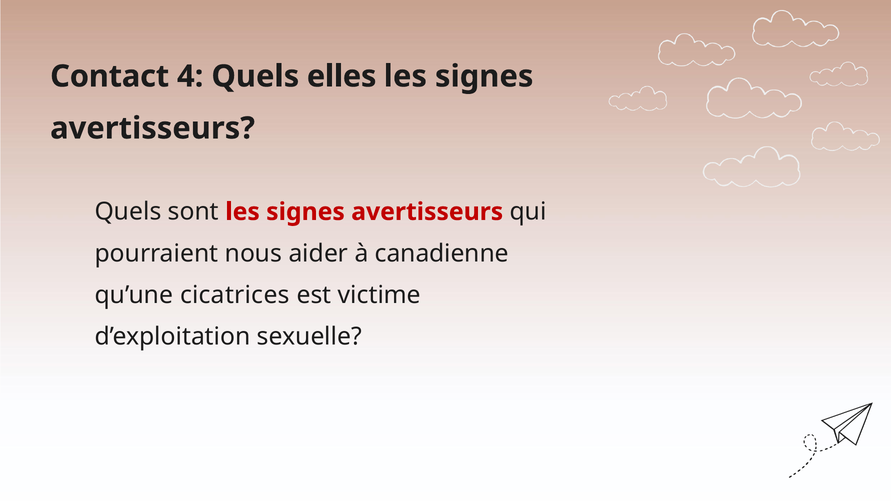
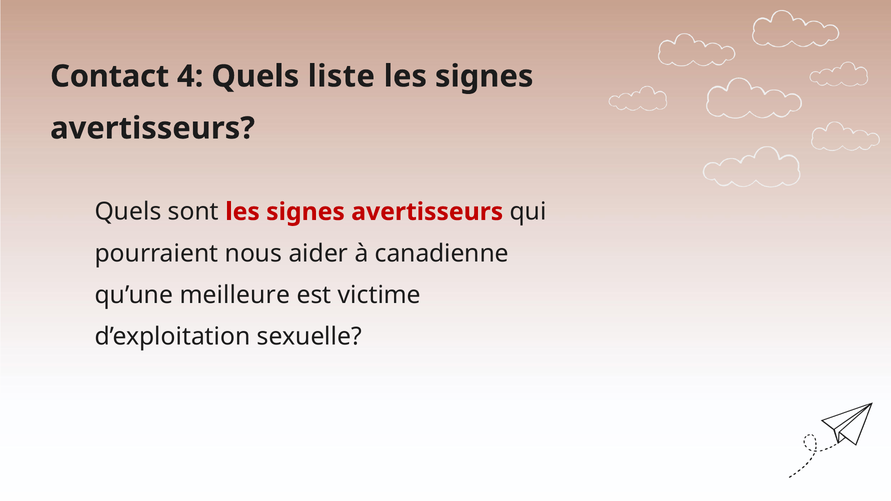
elles: elles -> liste (341, 76)
cicatrices: cicatrices -> meilleure (235, 295)
